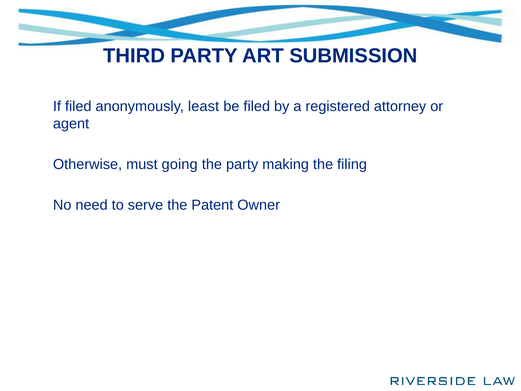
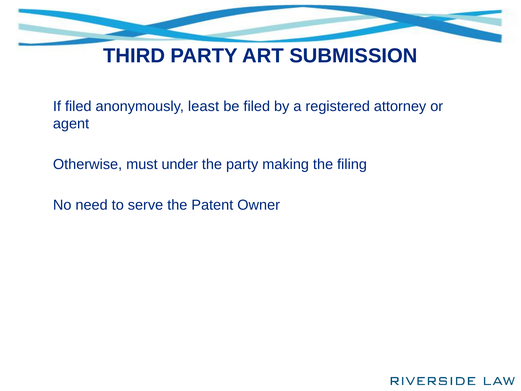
going: going -> under (180, 164)
